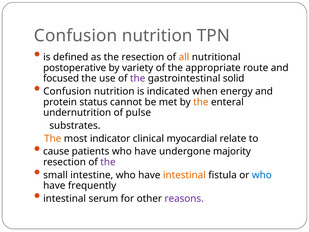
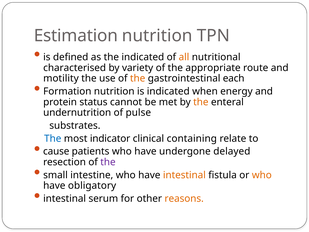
Confusion: Confusion -> Estimation (76, 36)
the resection: resection -> indicated (143, 57)
postoperative: postoperative -> characterised (75, 68)
focused: focused -> motility (61, 78)
the colour: purple -> orange (138, 78)
solid: solid -> each (234, 78)
Confusion: Confusion -> Formation (67, 91)
The colour: orange -> blue (53, 138)
myocardial: myocardial -> containing (192, 138)
majority: majority -> delayed (232, 151)
who colour: blue -> orange (262, 175)
frequently: frequently -> obligatory (92, 185)
reasons colour: purple -> orange (184, 198)
